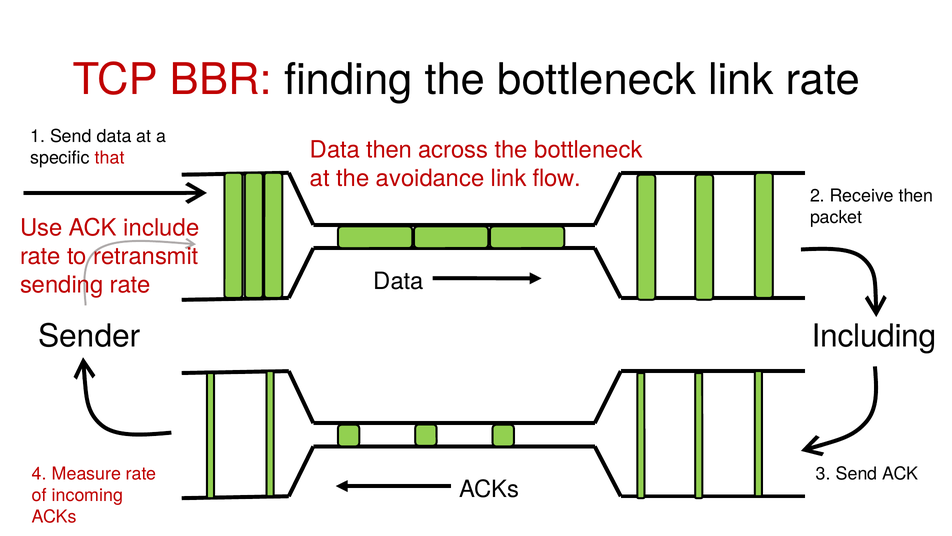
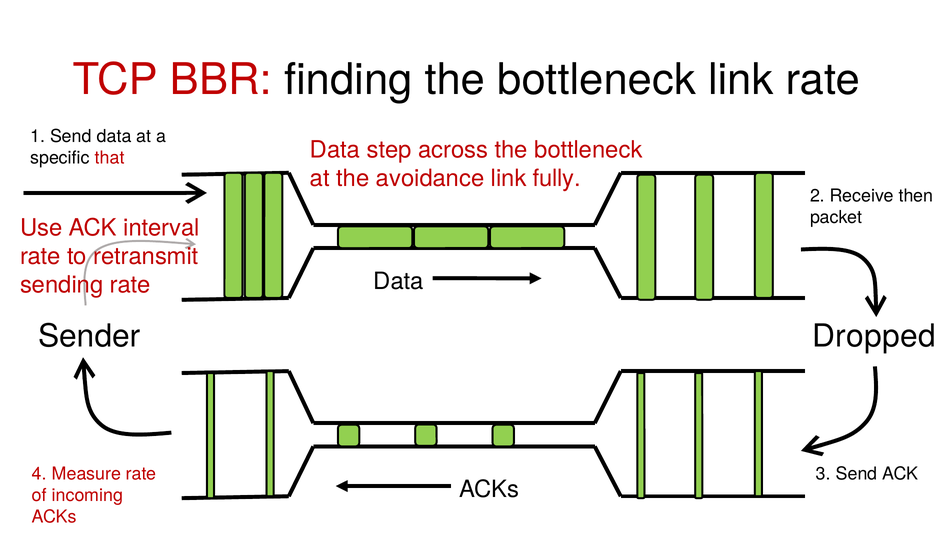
Data then: then -> step (389, 150)
flow: flow -> fully (557, 178)
include: include -> interval (161, 228)
Including: Including -> Dropped (874, 336)
